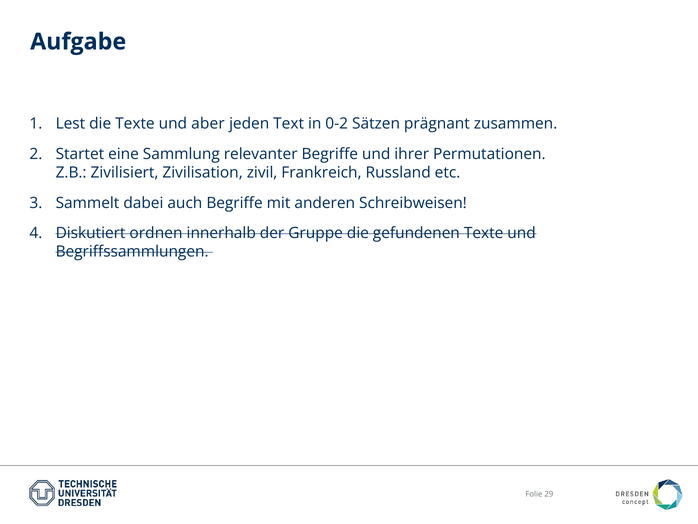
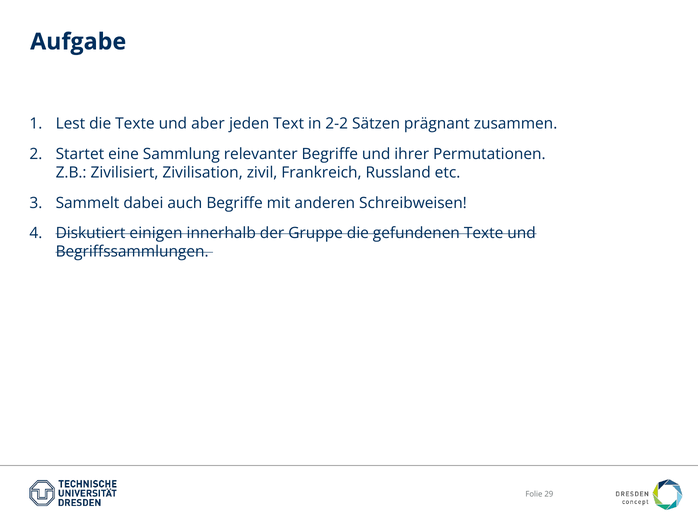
0-2: 0-2 -> 2-2 (337, 124)
ordnen: ordnen -> einigen (156, 233)
